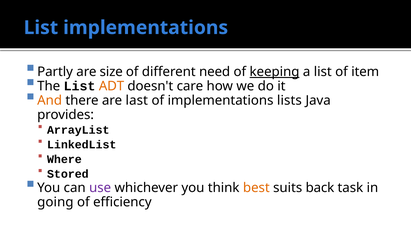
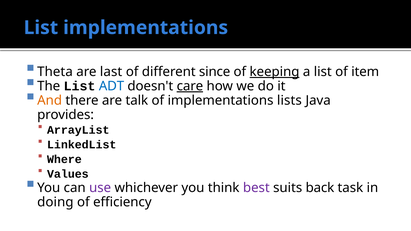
Partly: Partly -> Theta (55, 72)
size: size -> last (111, 72)
need: need -> since (215, 72)
ADT colour: orange -> blue (112, 86)
care underline: none -> present (190, 86)
last: last -> talk (137, 101)
Stored: Stored -> Values (68, 174)
best colour: orange -> purple (256, 188)
going: going -> doing (55, 202)
